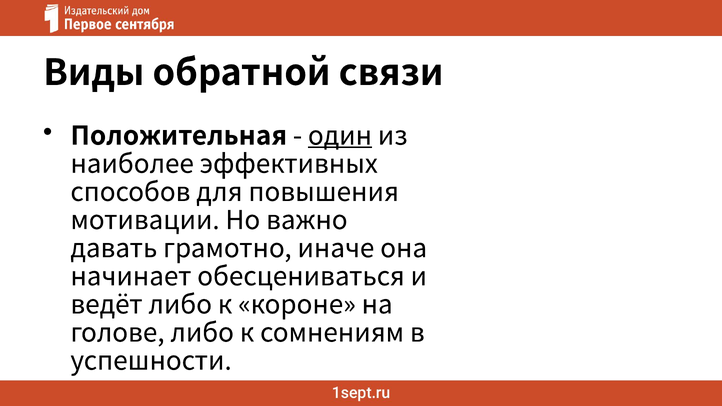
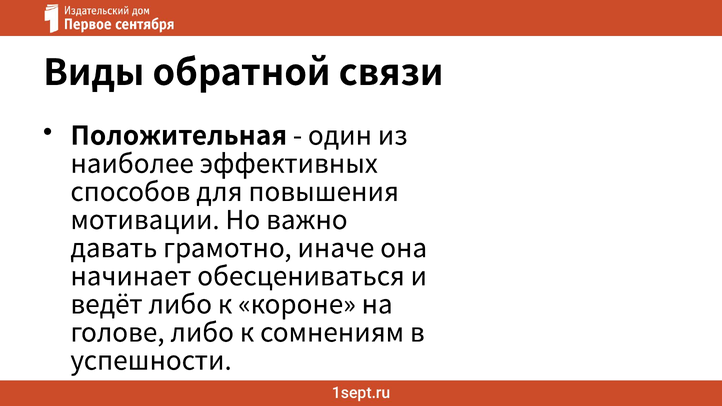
один underline: present -> none (340, 136)
